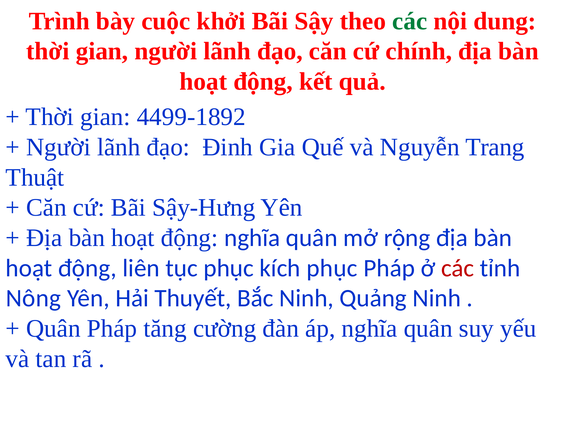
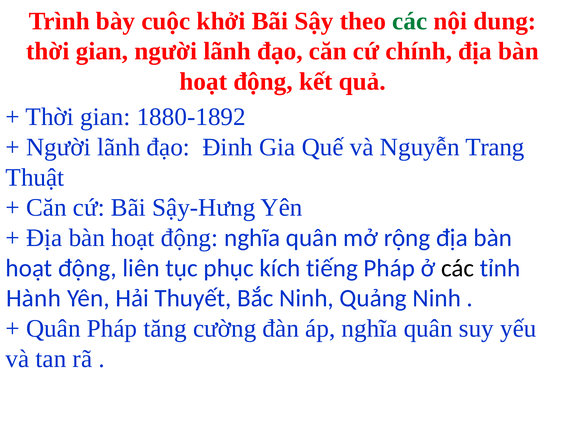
4499-1892: 4499-1892 -> 1880-1892 (191, 117)
kích phục: phục -> tiếng (332, 268)
các colour: red -> black (458, 268)
Nông: Nông -> Hành (33, 298)
